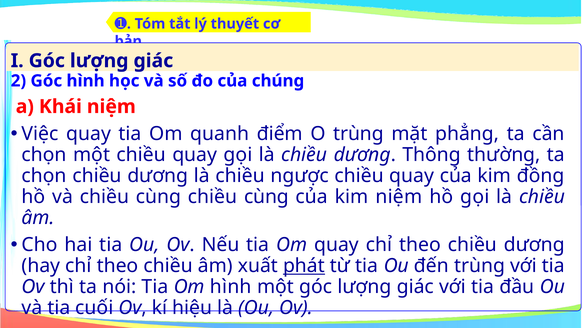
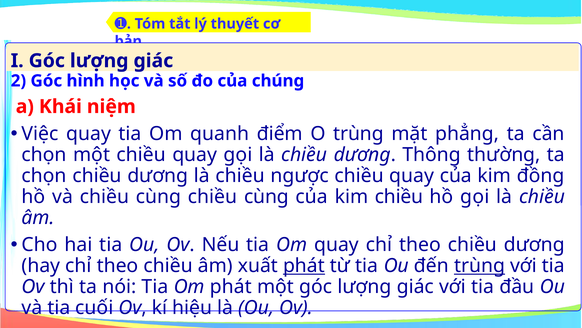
kim niệm: niệm -> chiều (399, 196)
trùng underline: none -> present (479, 265)
Om hình: hình -> phát (231, 286)
